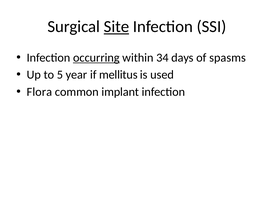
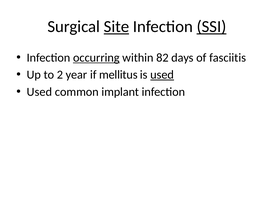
SSI underline: none -> present (211, 27)
34: 34 -> 82 (162, 57)
spasms: spasms -> fasciitis (228, 57)
5: 5 -> 2 (60, 75)
used underline: none -> present (162, 75)
Flora: Flora -> Used (39, 92)
